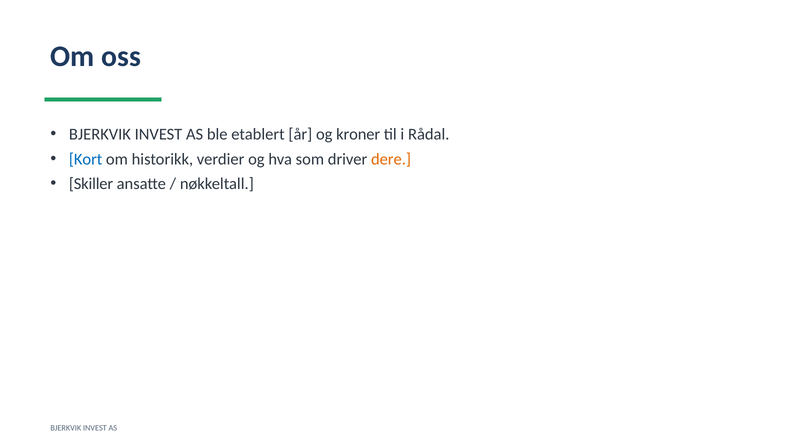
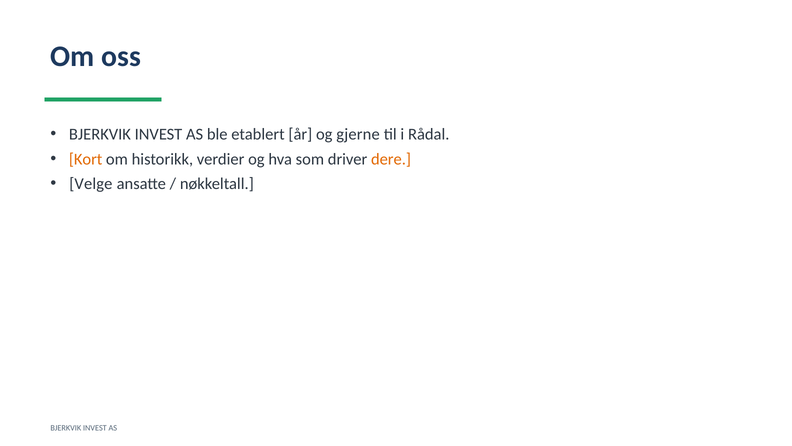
kroner: kroner -> gjerne (358, 134)
Kort colour: blue -> orange (86, 159)
Skiller: Skiller -> Velge (91, 184)
